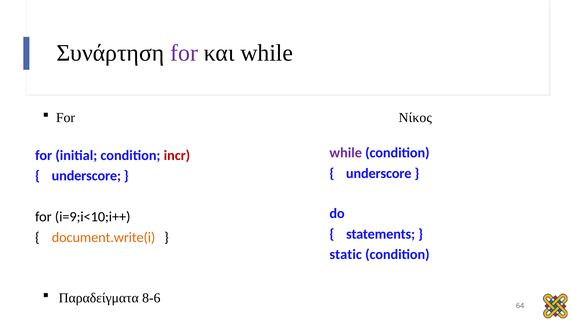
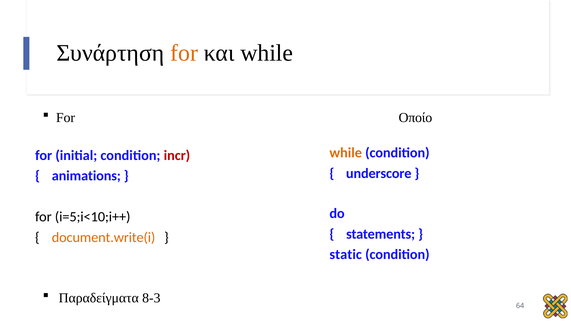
for colour: purple -> orange (184, 53)
Νίκος: Νίκος -> Οποίο (415, 118)
while colour: purple -> orange (346, 153)
underscore: underscore -> animations (86, 176)
i=9;i<10;i++: i=9;i<10;i++ -> i=5;i<10;i++ (93, 217)
8-6: 8-6 -> 8-3 (151, 298)
